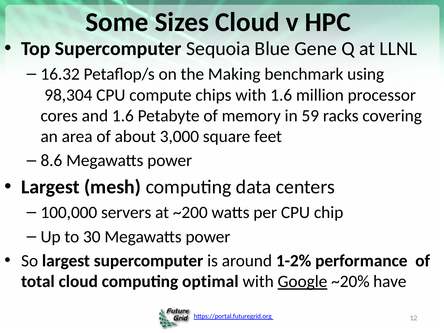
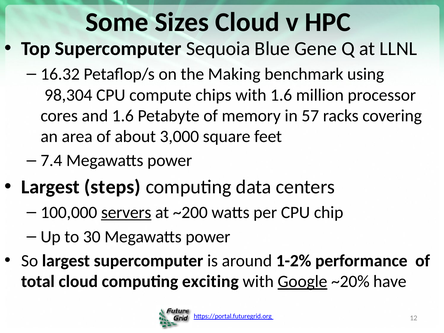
59: 59 -> 57 (310, 116)
8.6: 8.6 -> 7.4 (51, 161)
mesh: mesh -> steps (113, 187)
servers underline: none -> present (126, 212)
optimal: optimal -> exciting (210, 282)
